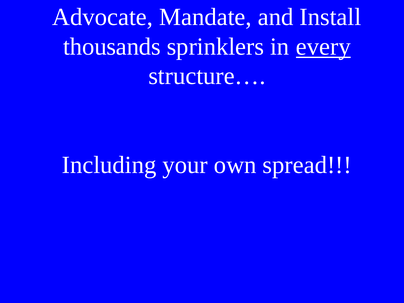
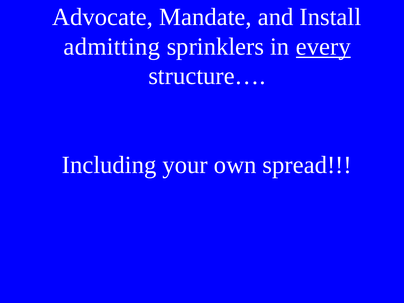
thousands: thousands -> admitting (112, 47)
